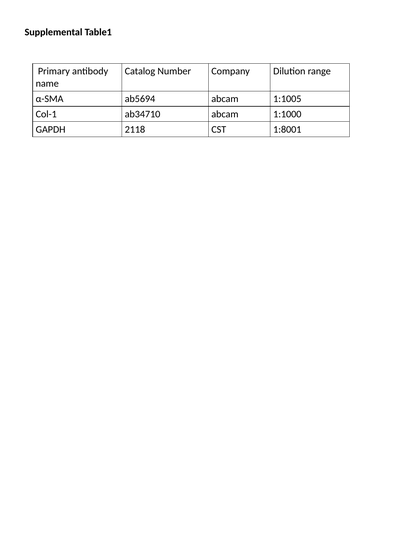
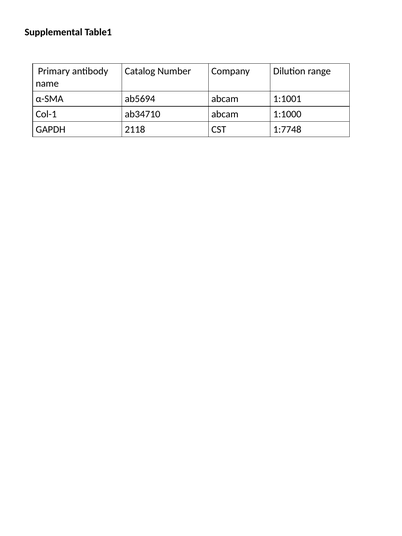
1:1005: 1:1005 -> 1:1001 (287, 99)
1:8001: 1:8001 -> 1:7748 (287, 129)
